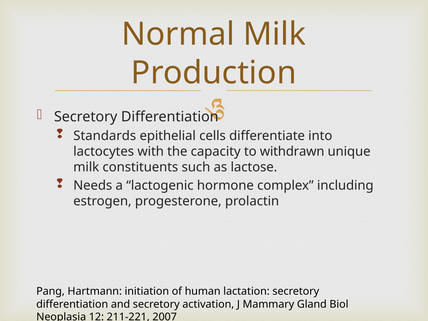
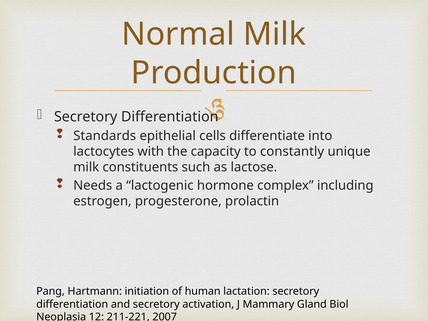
withdrawn: withdrawn -> constantly (292, 152)
